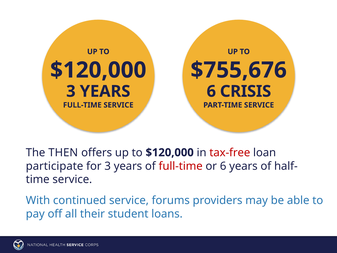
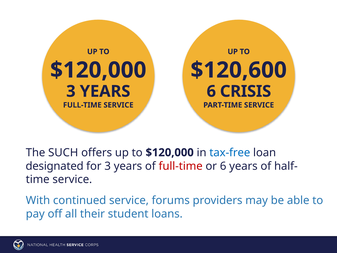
$755,676: $755,676 -> $120,600 (239, 70)
THEN: THEN -> SUCH (63, 152)
tax-free colour: red -> blue (230, 152)
participate: participate -> designated (55, 166)
